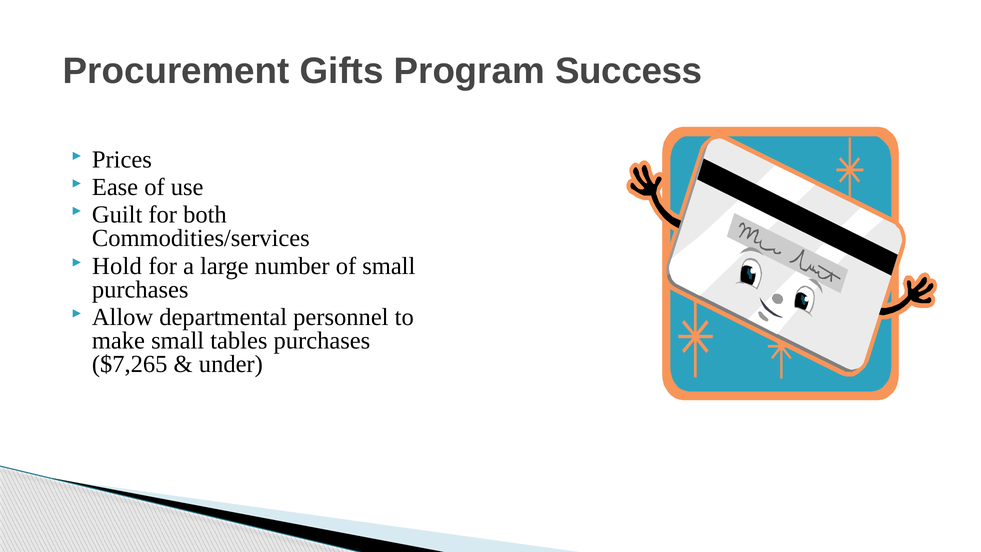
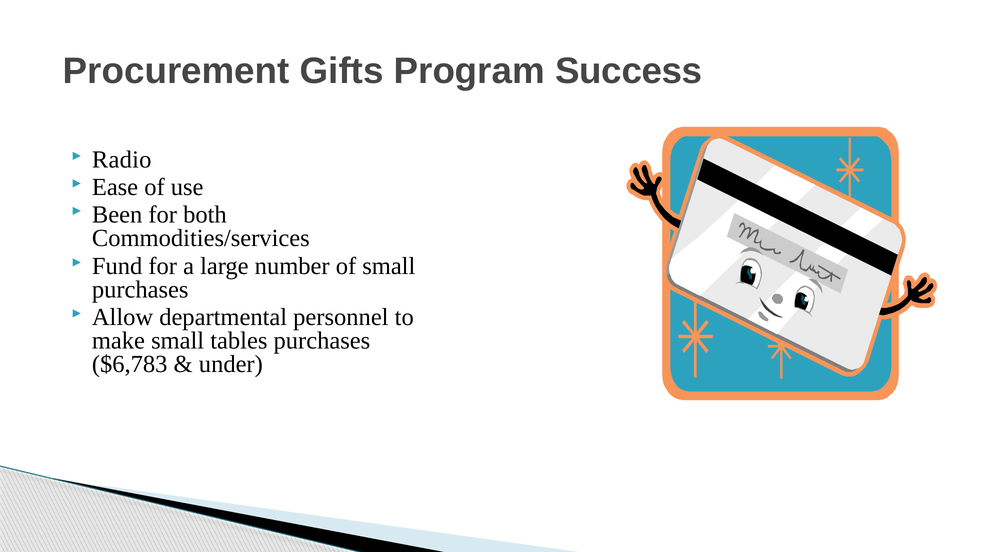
Prices: Prices -> Radio (122, 159)
Guilt: Guilt -> Been (117, 215)
Hold: Hold -> Fund (117, 266)
$7,265: $7,265 -> $6,783 (130, 364)
